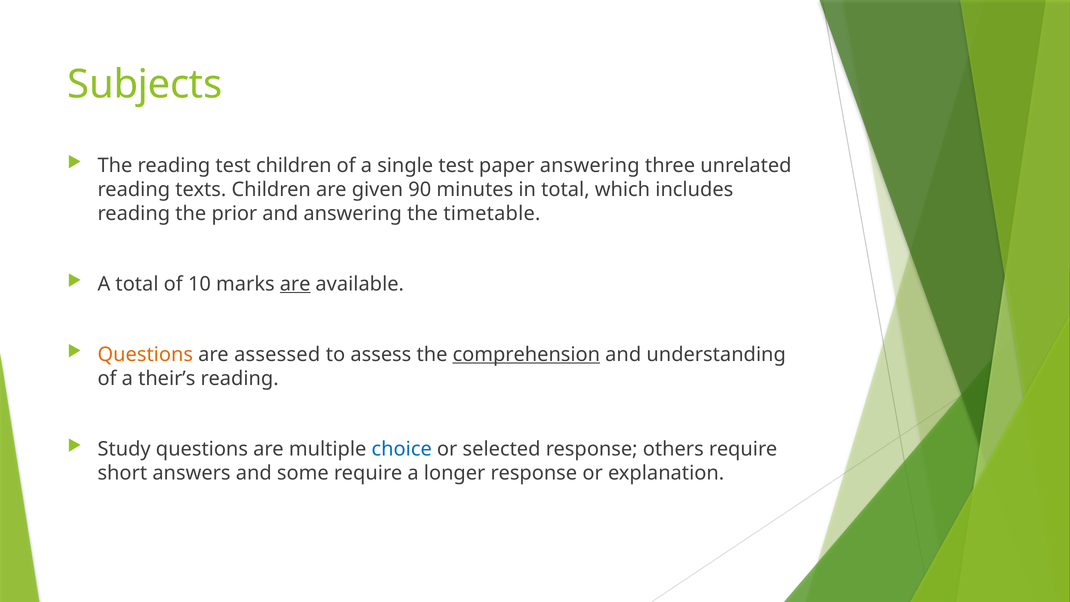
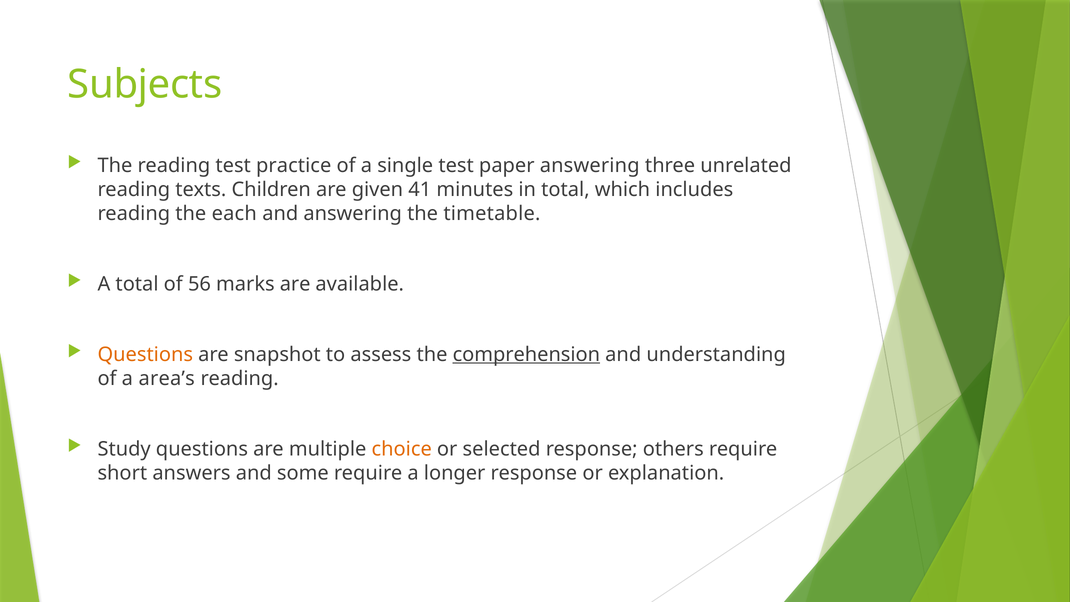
test children: children -> practice (294, 165)
90: 90 -> 41 (420, 189)
prior: prior -> each (234, 213)
10: 10 -> 56 (199, 284)
are underline: present -> none (295, 284)
assessed: assessed -> snapshot (277, 354)
their’s: their’s -> area’s (167, 378)
choice colour: blue -> orange (402, 449)
